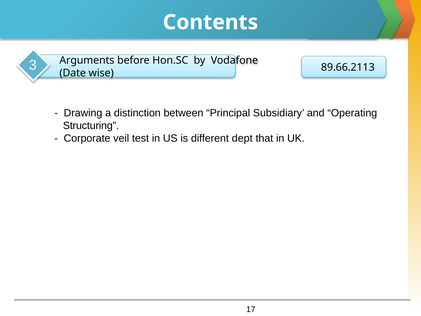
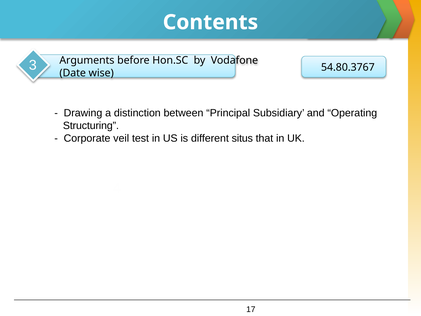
89.66.2113: 89.66.2113 -> 54.80.3767 (348, 67)
dept: dept -> situs (242, 138)
